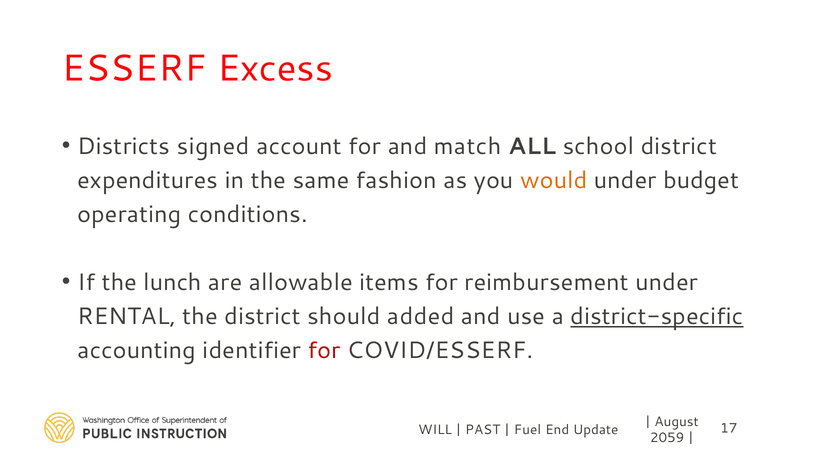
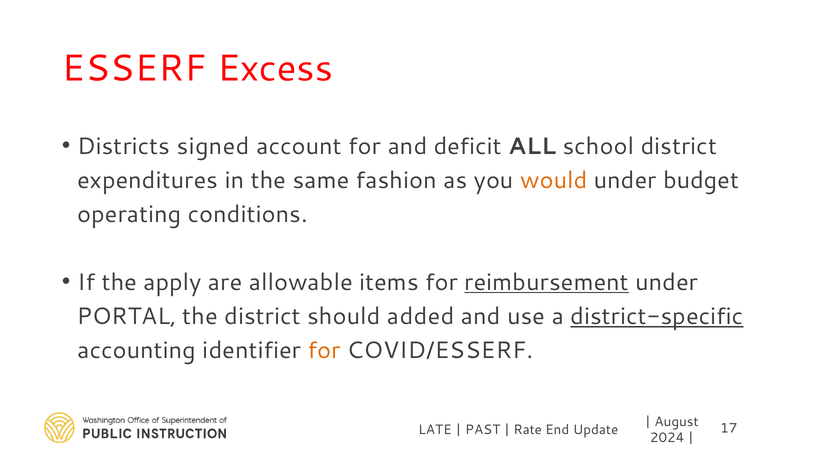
match: match -> deficit (468, 146)
lunch: lunch -> apply (173, 283)
reimbursement underline: none -> present (547, 283)
RENTAL: RENTAL -> PORTAL (127, 317)
for colour: red -> orange (324, 351)
WILL: WILL -> LATE (435, 430)
Fuel: Fuel -> Rate (528, 430)
2059: 2059 -> 2024 (667, 438)
